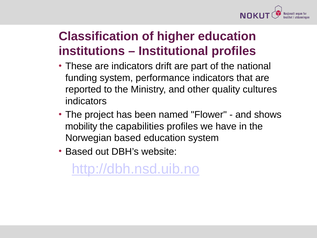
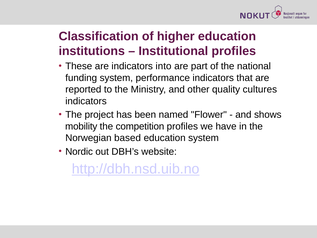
drift: drift -> into (163, 66)
capabilities: capabilities -> competition (140, 126)
Based: Based -> Nordic (79, 151)
